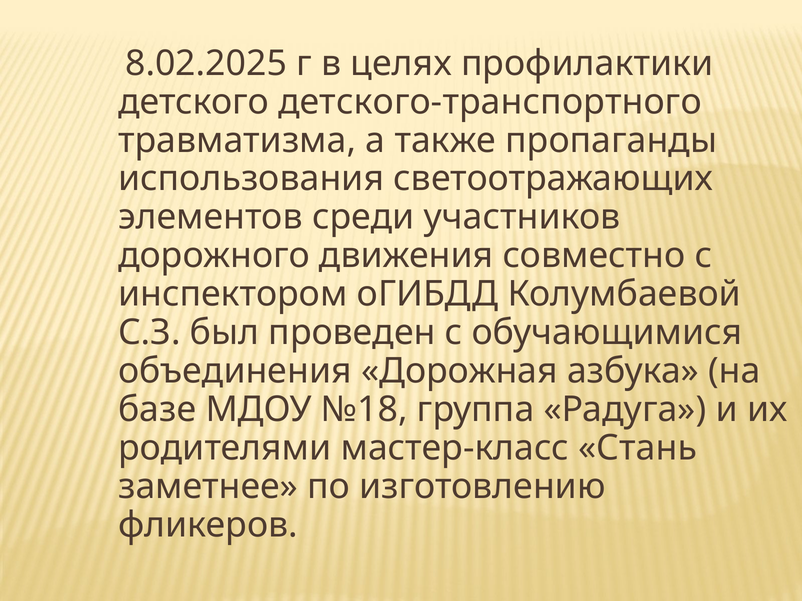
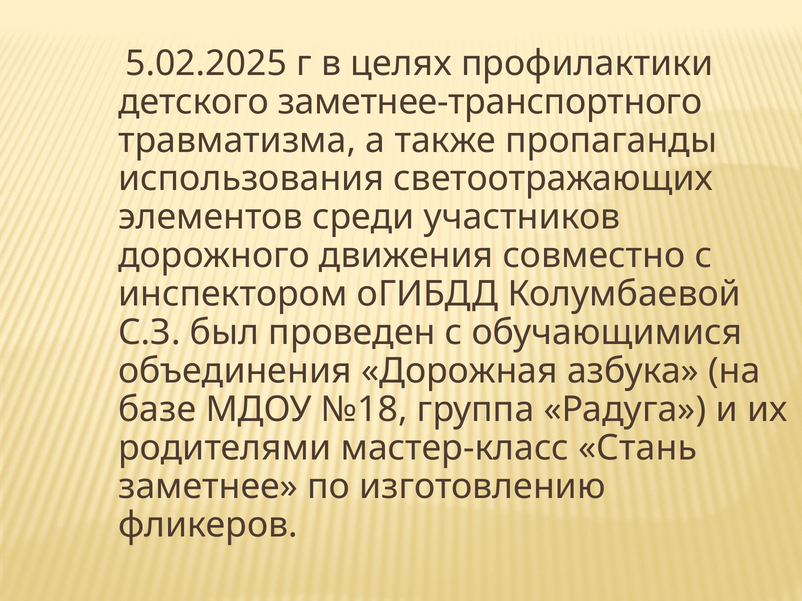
8.02.2025: 8.02.2025 -> 5.02.2025 (206, 63)
детского-транспортного: детского-транспортного -> заметнее-транспортного (490, 102)
